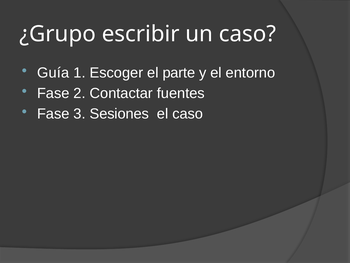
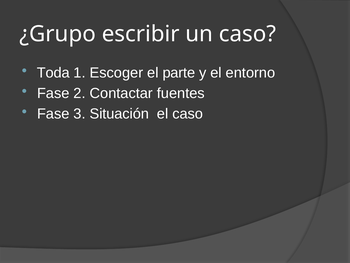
Guía: Guía -> Toda (53, 73)
Sesiones: Sesiones -> Situación (119, 114)
